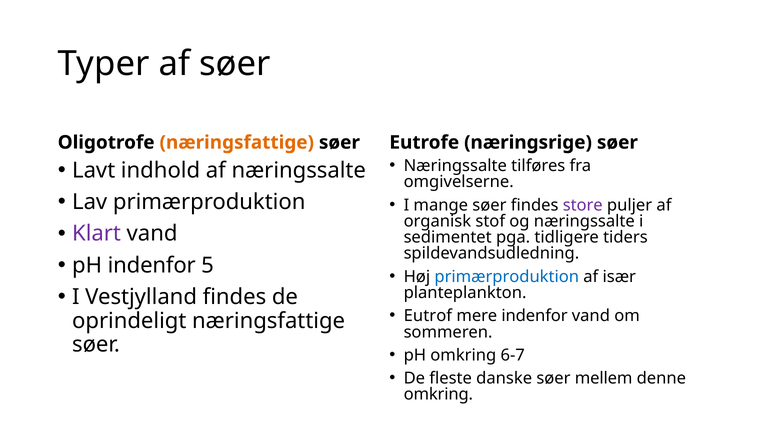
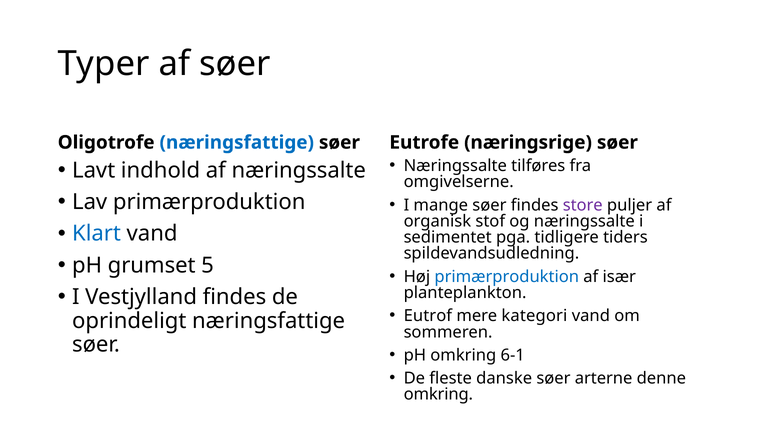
næringsfattige colour: orange -> blue (237, 143)
Klart colour: purple -> blue (97, 234)
pH indenfor: indenfor -> grumset (152, 266)
mere indenfor: indenfor -> kategori (534, 316)
6-7: 6-7 -> 6-1 (513, 356)
mellem: mellem -> arterne (604, 379)
